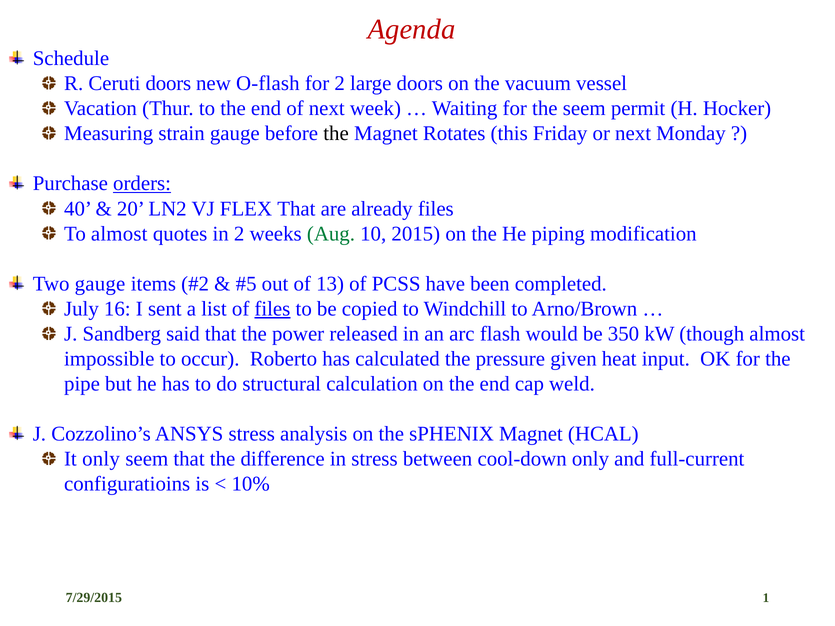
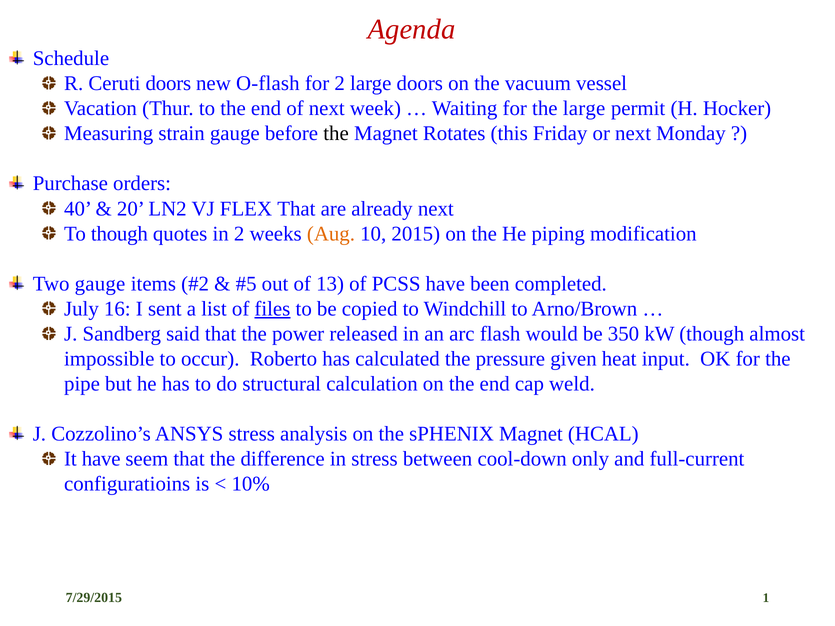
the seem: seem -> large (584, 108)
orders underline: present -> none (142, 184)
already files: files -> next (436, 209)
To almost: almost -> though (119, 234)
Aug colour: green -> orange (331, 234)
It only: only -> have (101, 459)
